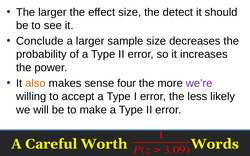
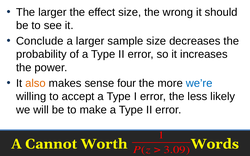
detect: detect -> wrong (178, 12)
we’re colour: purple -> blue (199, 83)
Careful: Careful -> Cannot (51, 144)
